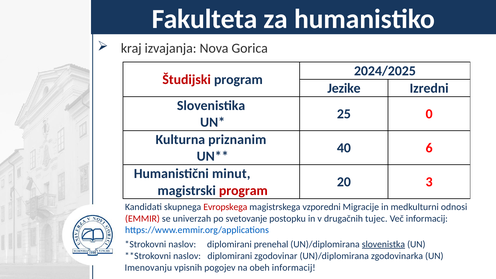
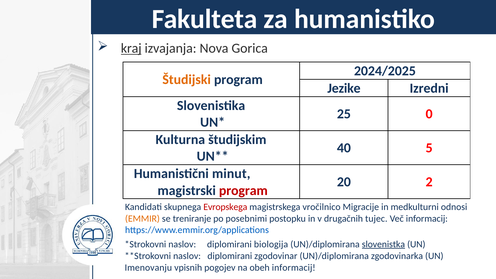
kraj underline: none -> present (131, 48)
Študijski colour: red -> orange (187, 80)
priznanim: priznanim -> študijskim (237, 140)
6: 6 -> 5 (429, 148)
3: 3 -> 2 (429, 182)
vzporedni: vzporedni -> vročilnico (322, 207)
EMMIR colour: red -> orange (142, 219)
univerzah: univerzah -> treniranje (192, 219)
svetovanje: svetovanje -> posebnimi (246, 219)
prenehal: prenehal -> biologija (271, 244)
